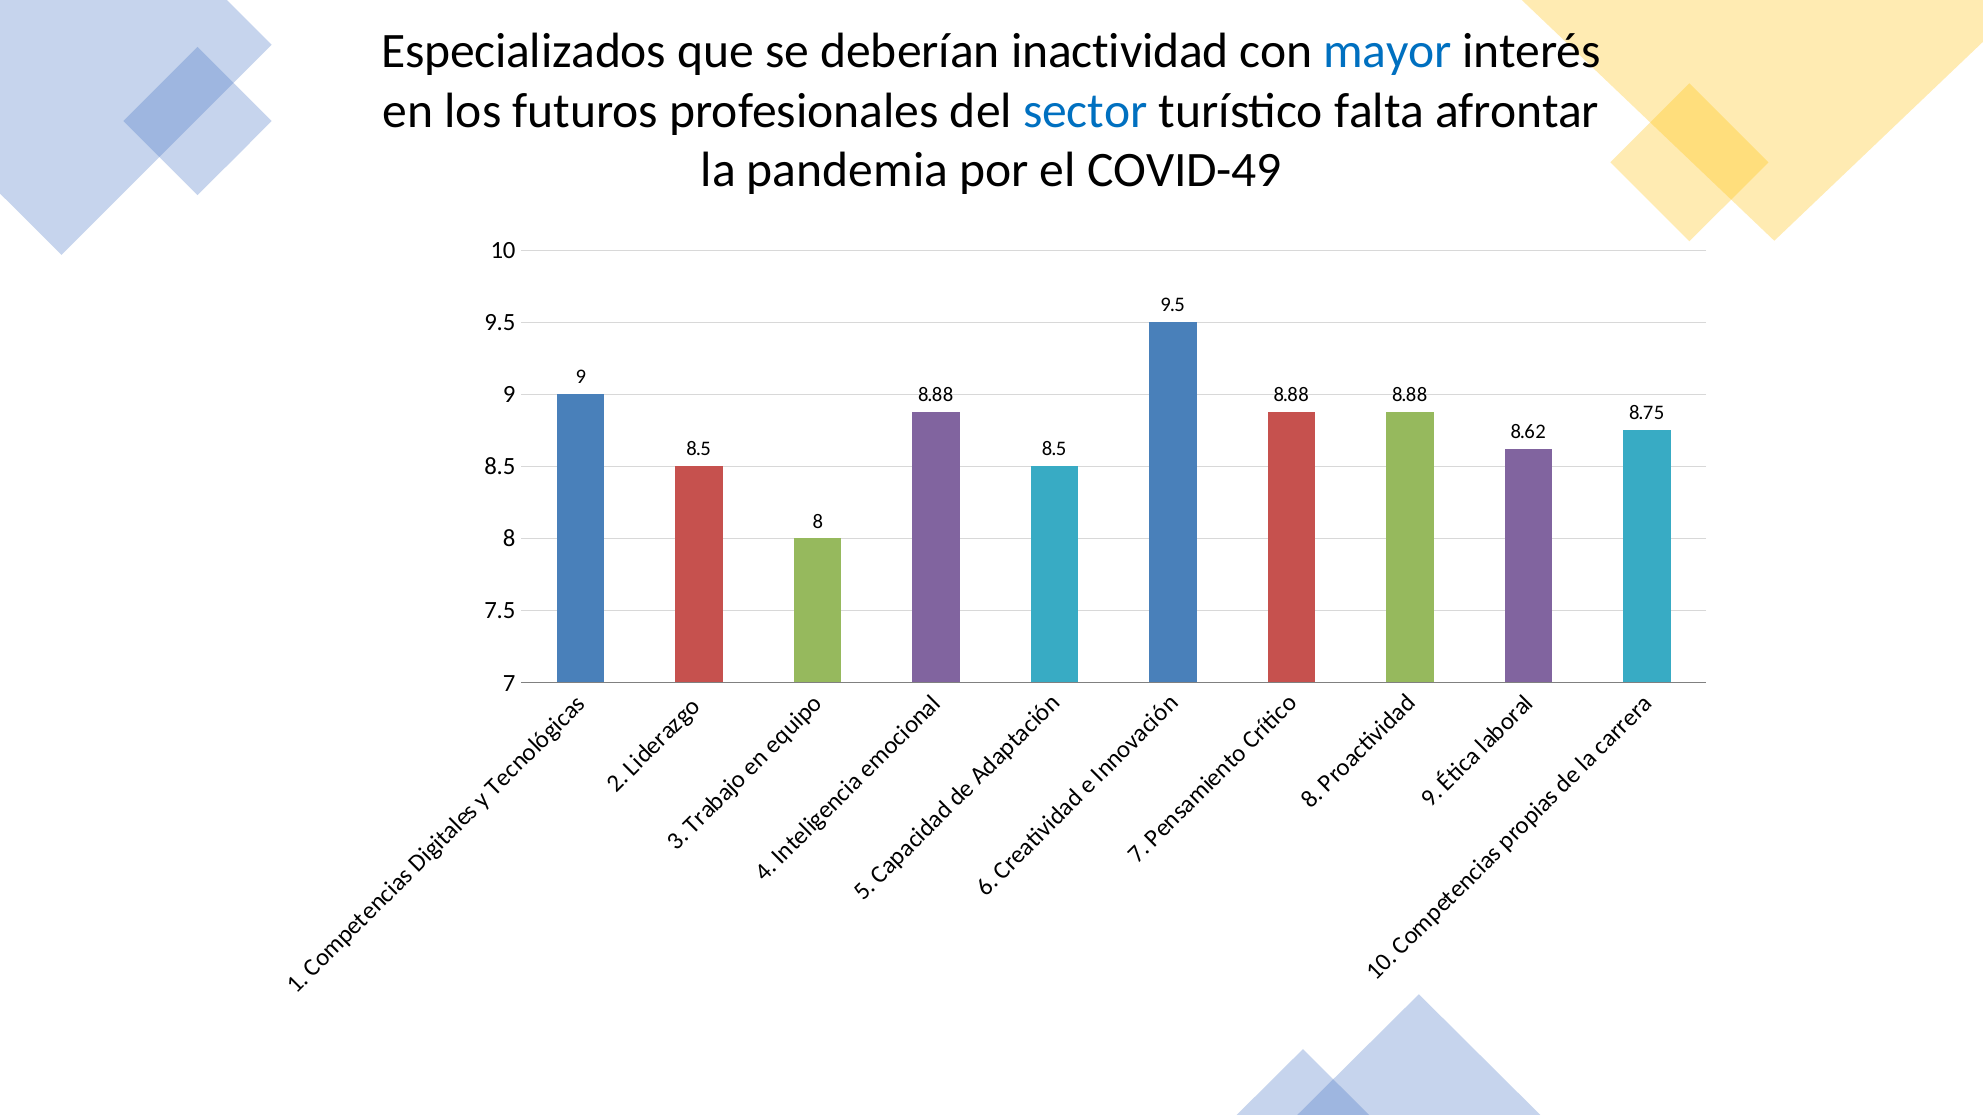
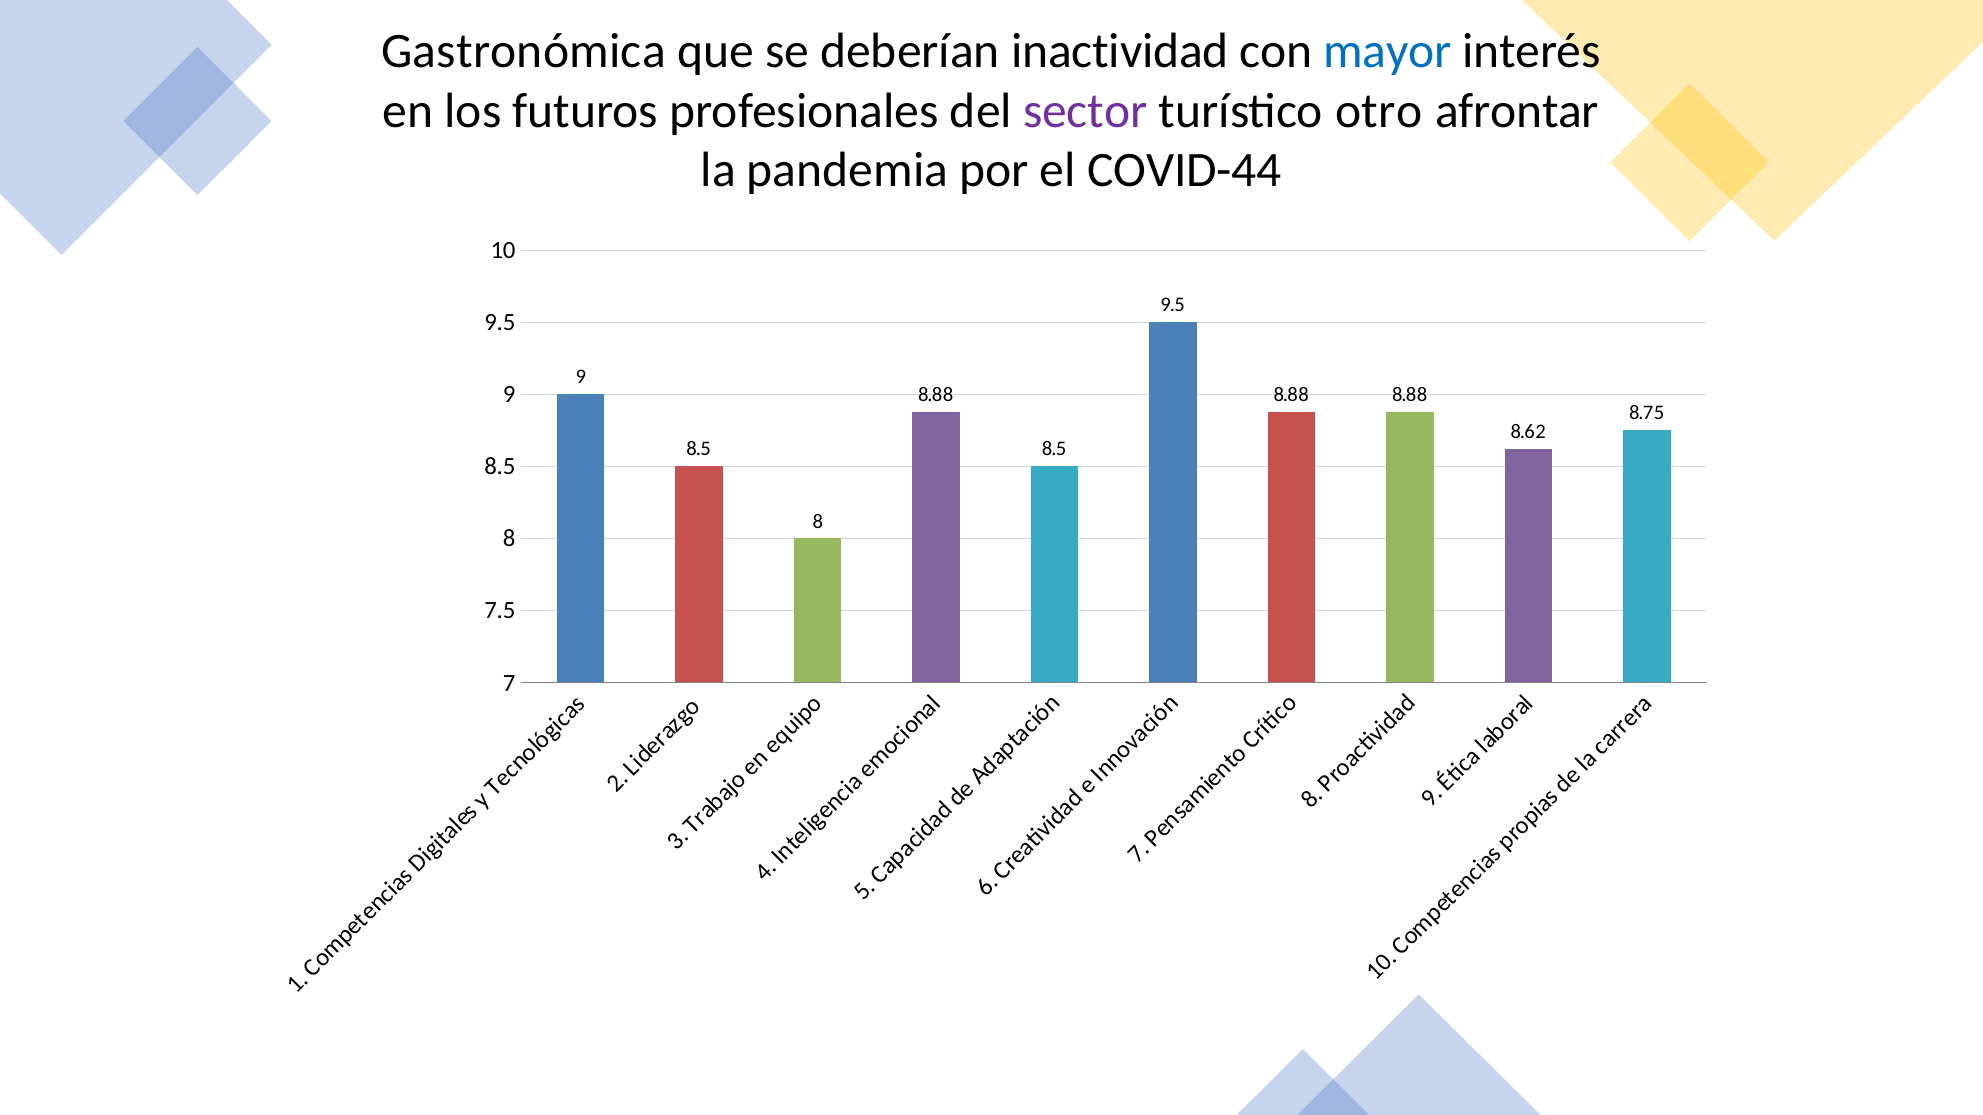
Especializados: Especializados -> Gastronómica (524, 52)
sector colour: blue -> purple (1085, 111)
falta: falta -> otro (1379, 111)
COVID-49: COVID-49 -> COVID-44 (1185, 171)
